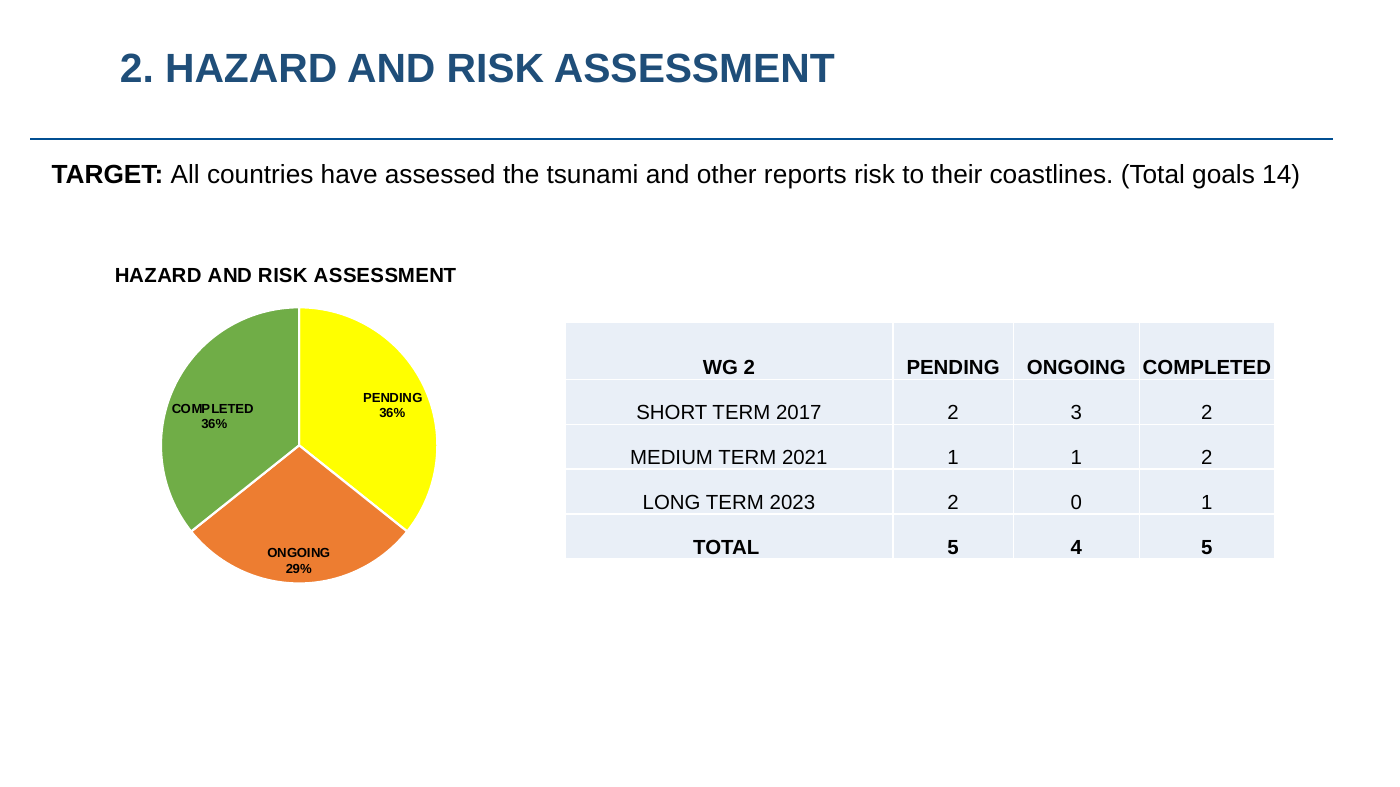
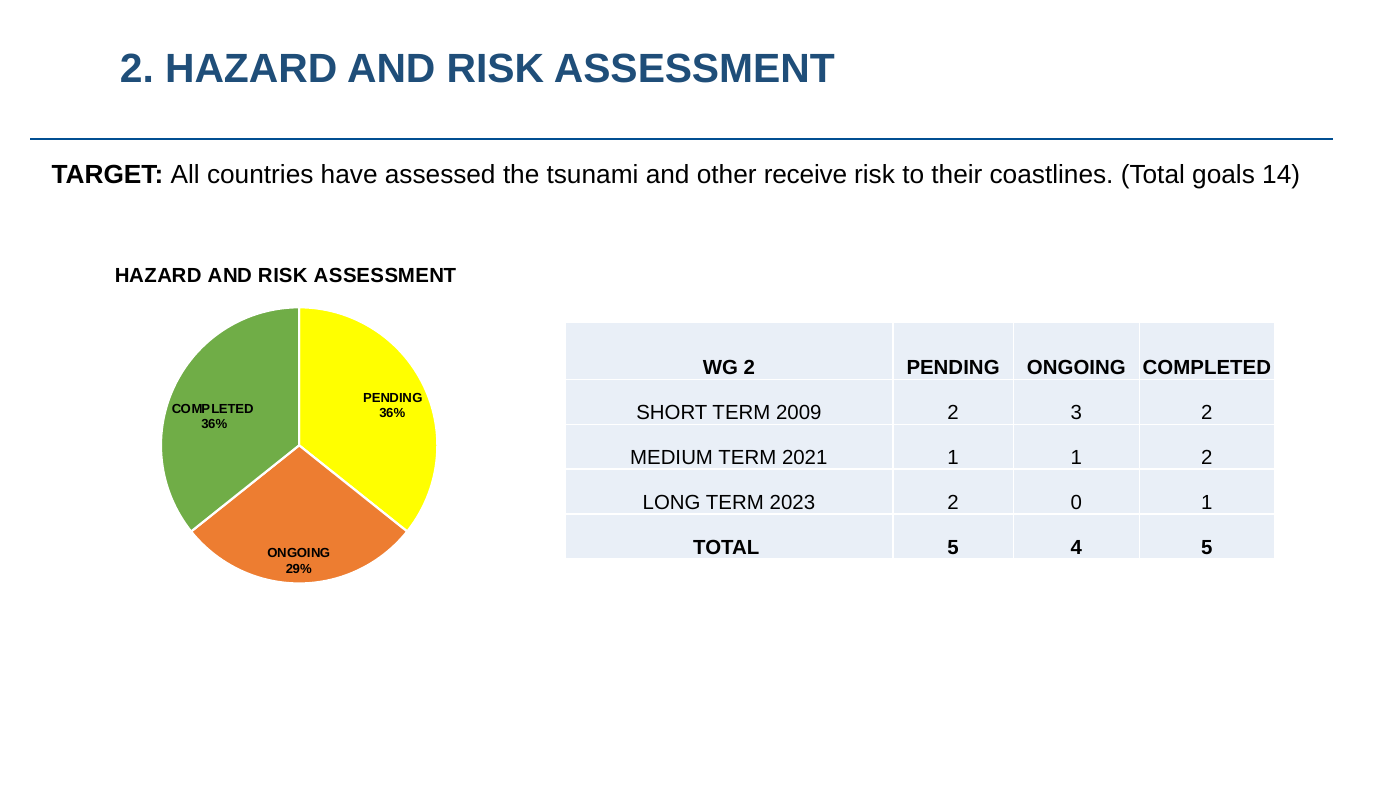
reports: reports -> receive (805, 175)
2017: 2017 -> 2009 (799, 413)
